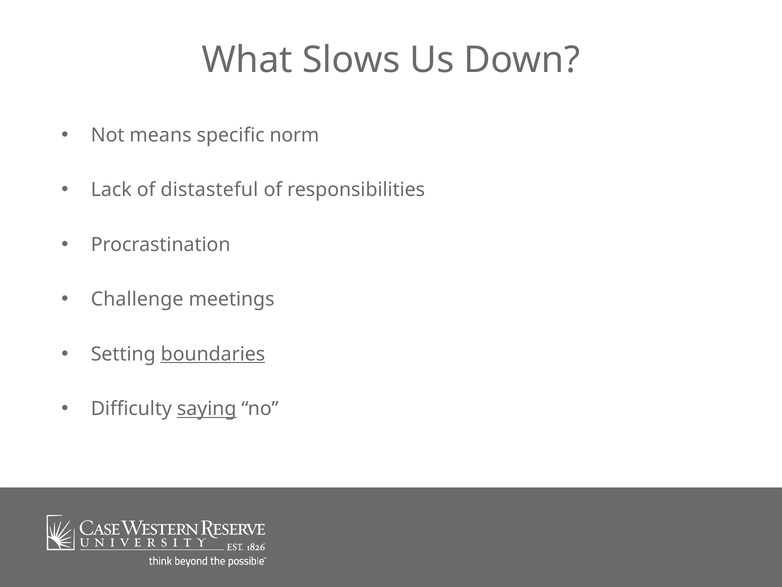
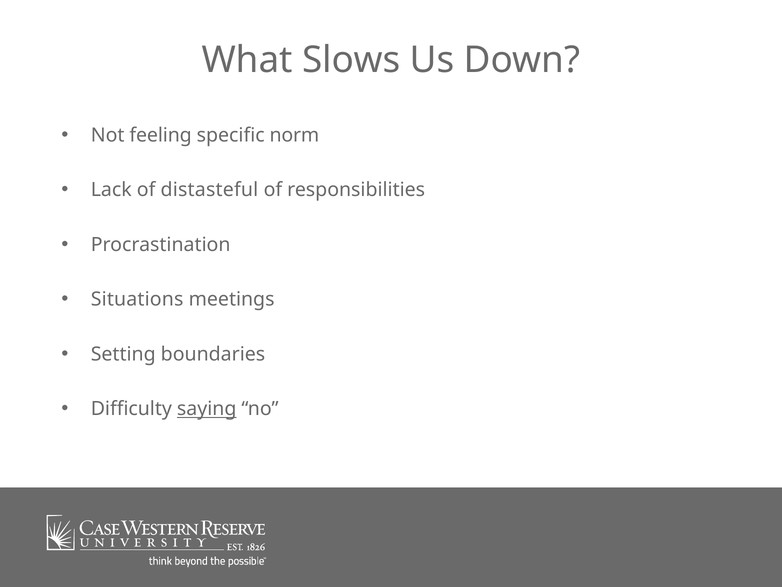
means: means -> feeling (161, 135)
Challenge: Challenge -> Situations (137, 299)
boundaries underline: present -> none (213, 354)
